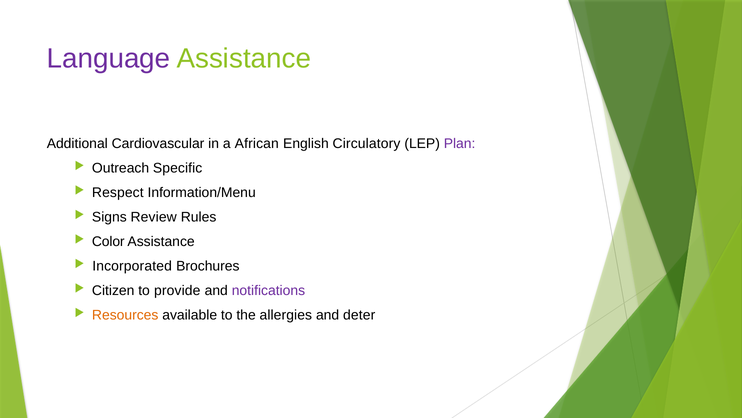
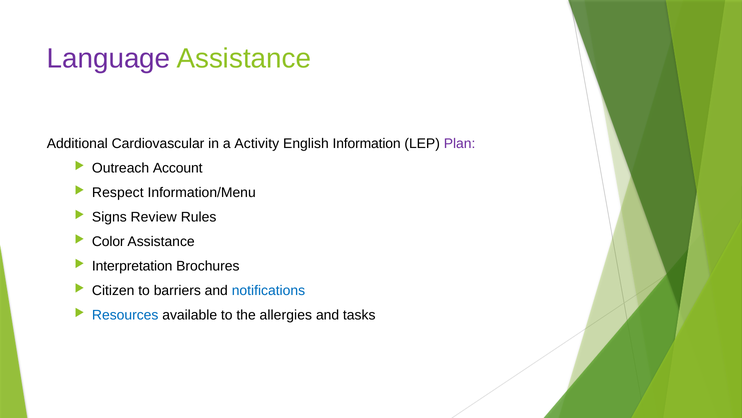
African: African -> Activity (257, 144)
Circulatory: Circulatory -> Information (367, 144)
Specific: Specific -> Account (178, 168)
Incorporated: Incorporated -> Interpretation (132, 266)
provide: provide -> barriers (177, 290)
notifications colour: purple -> blue (268, 290)
Resources colour: orange -> blue (125, 315)
deter: deter -> tasks (359, 315)
